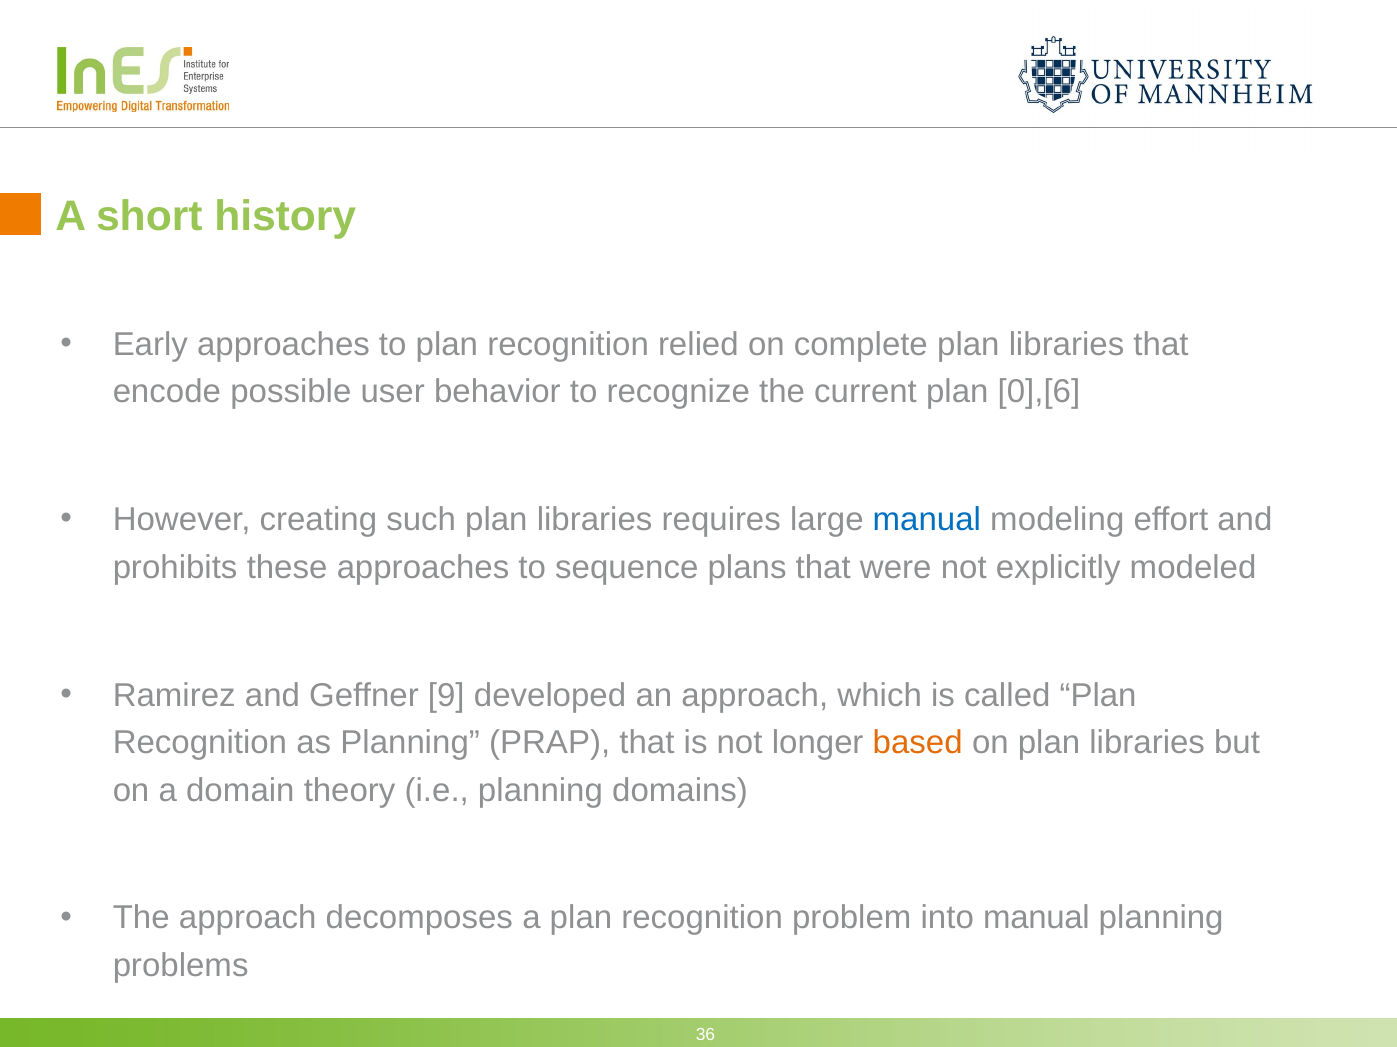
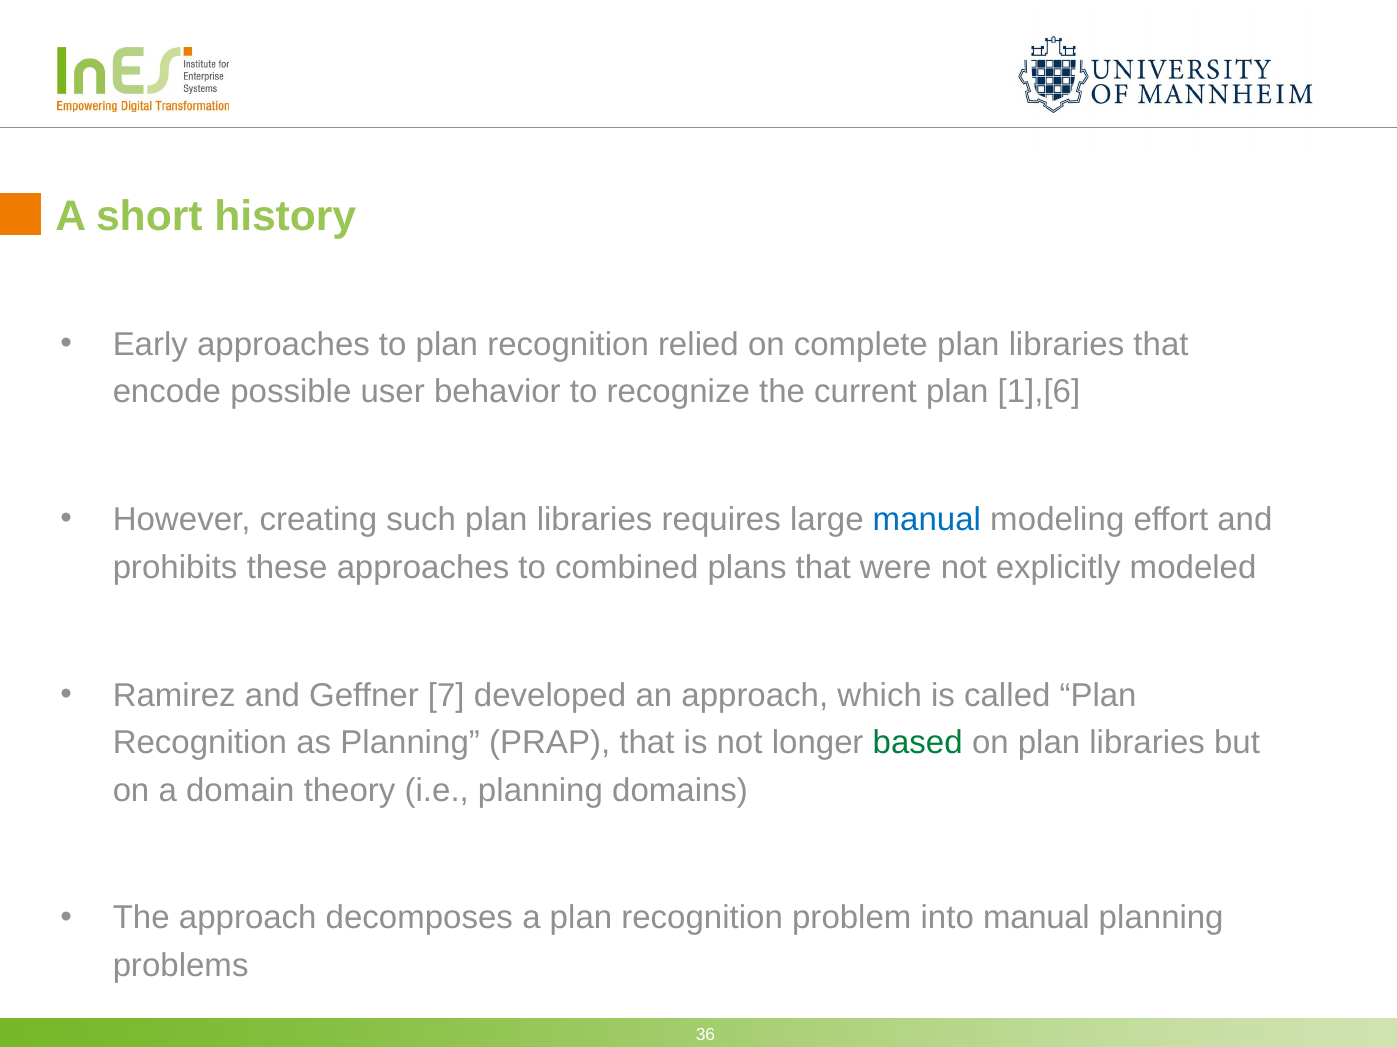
0],[6: 0],[6 -> 1],[6 (1039, 392)
sequence: sequence -> combined (627, 568)
9: 9 -> 7 (446, 696)
based colour: orange -> green (918, 743)
